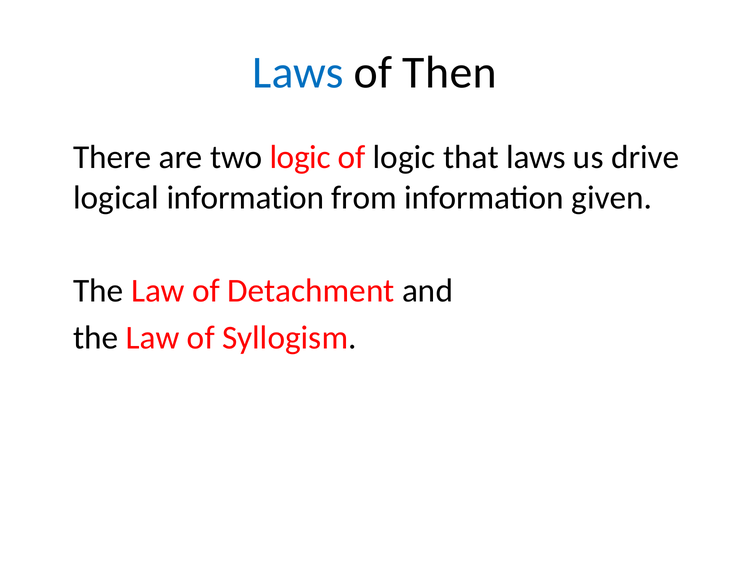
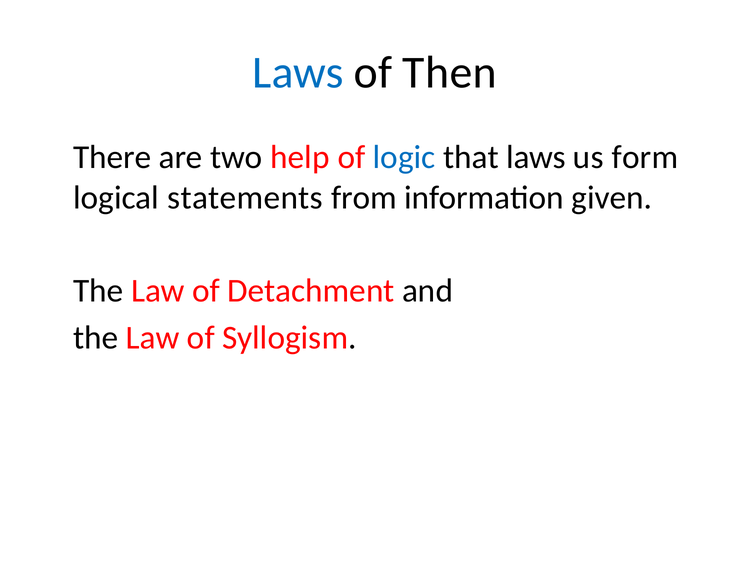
two logic: logic -> help (300, 157)
logic colour: black -> blue (404, 157)
drive: drive -> form (645, 157)
logical information: information -> statements (245, 197)
